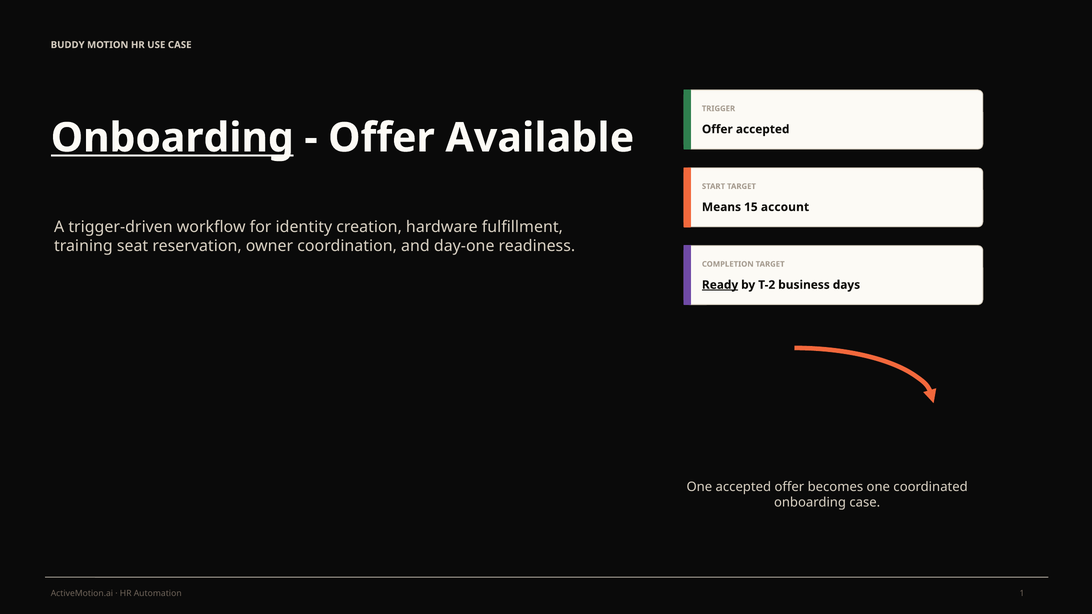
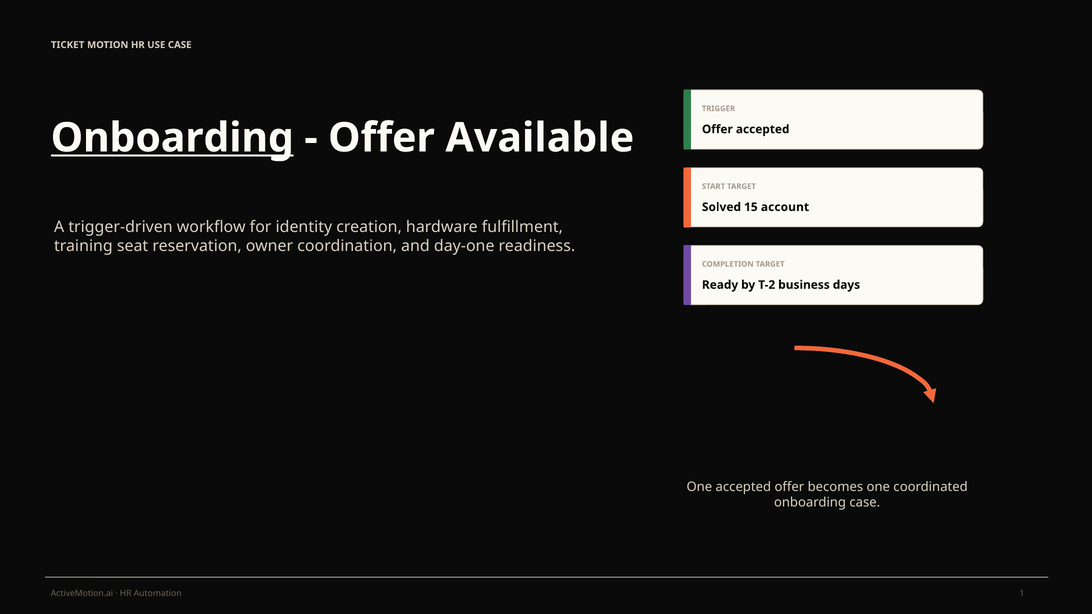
BUDDY: BUDDY -> TICKET (68, 45)
Means: Means -> Solved (721, 207)
Ready underline: present -> none (720, 285)
